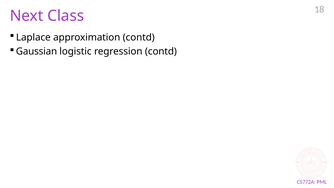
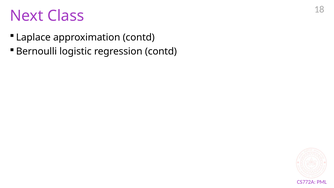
Gaussian: Gaussian -> Bernoulli (36, 51)
